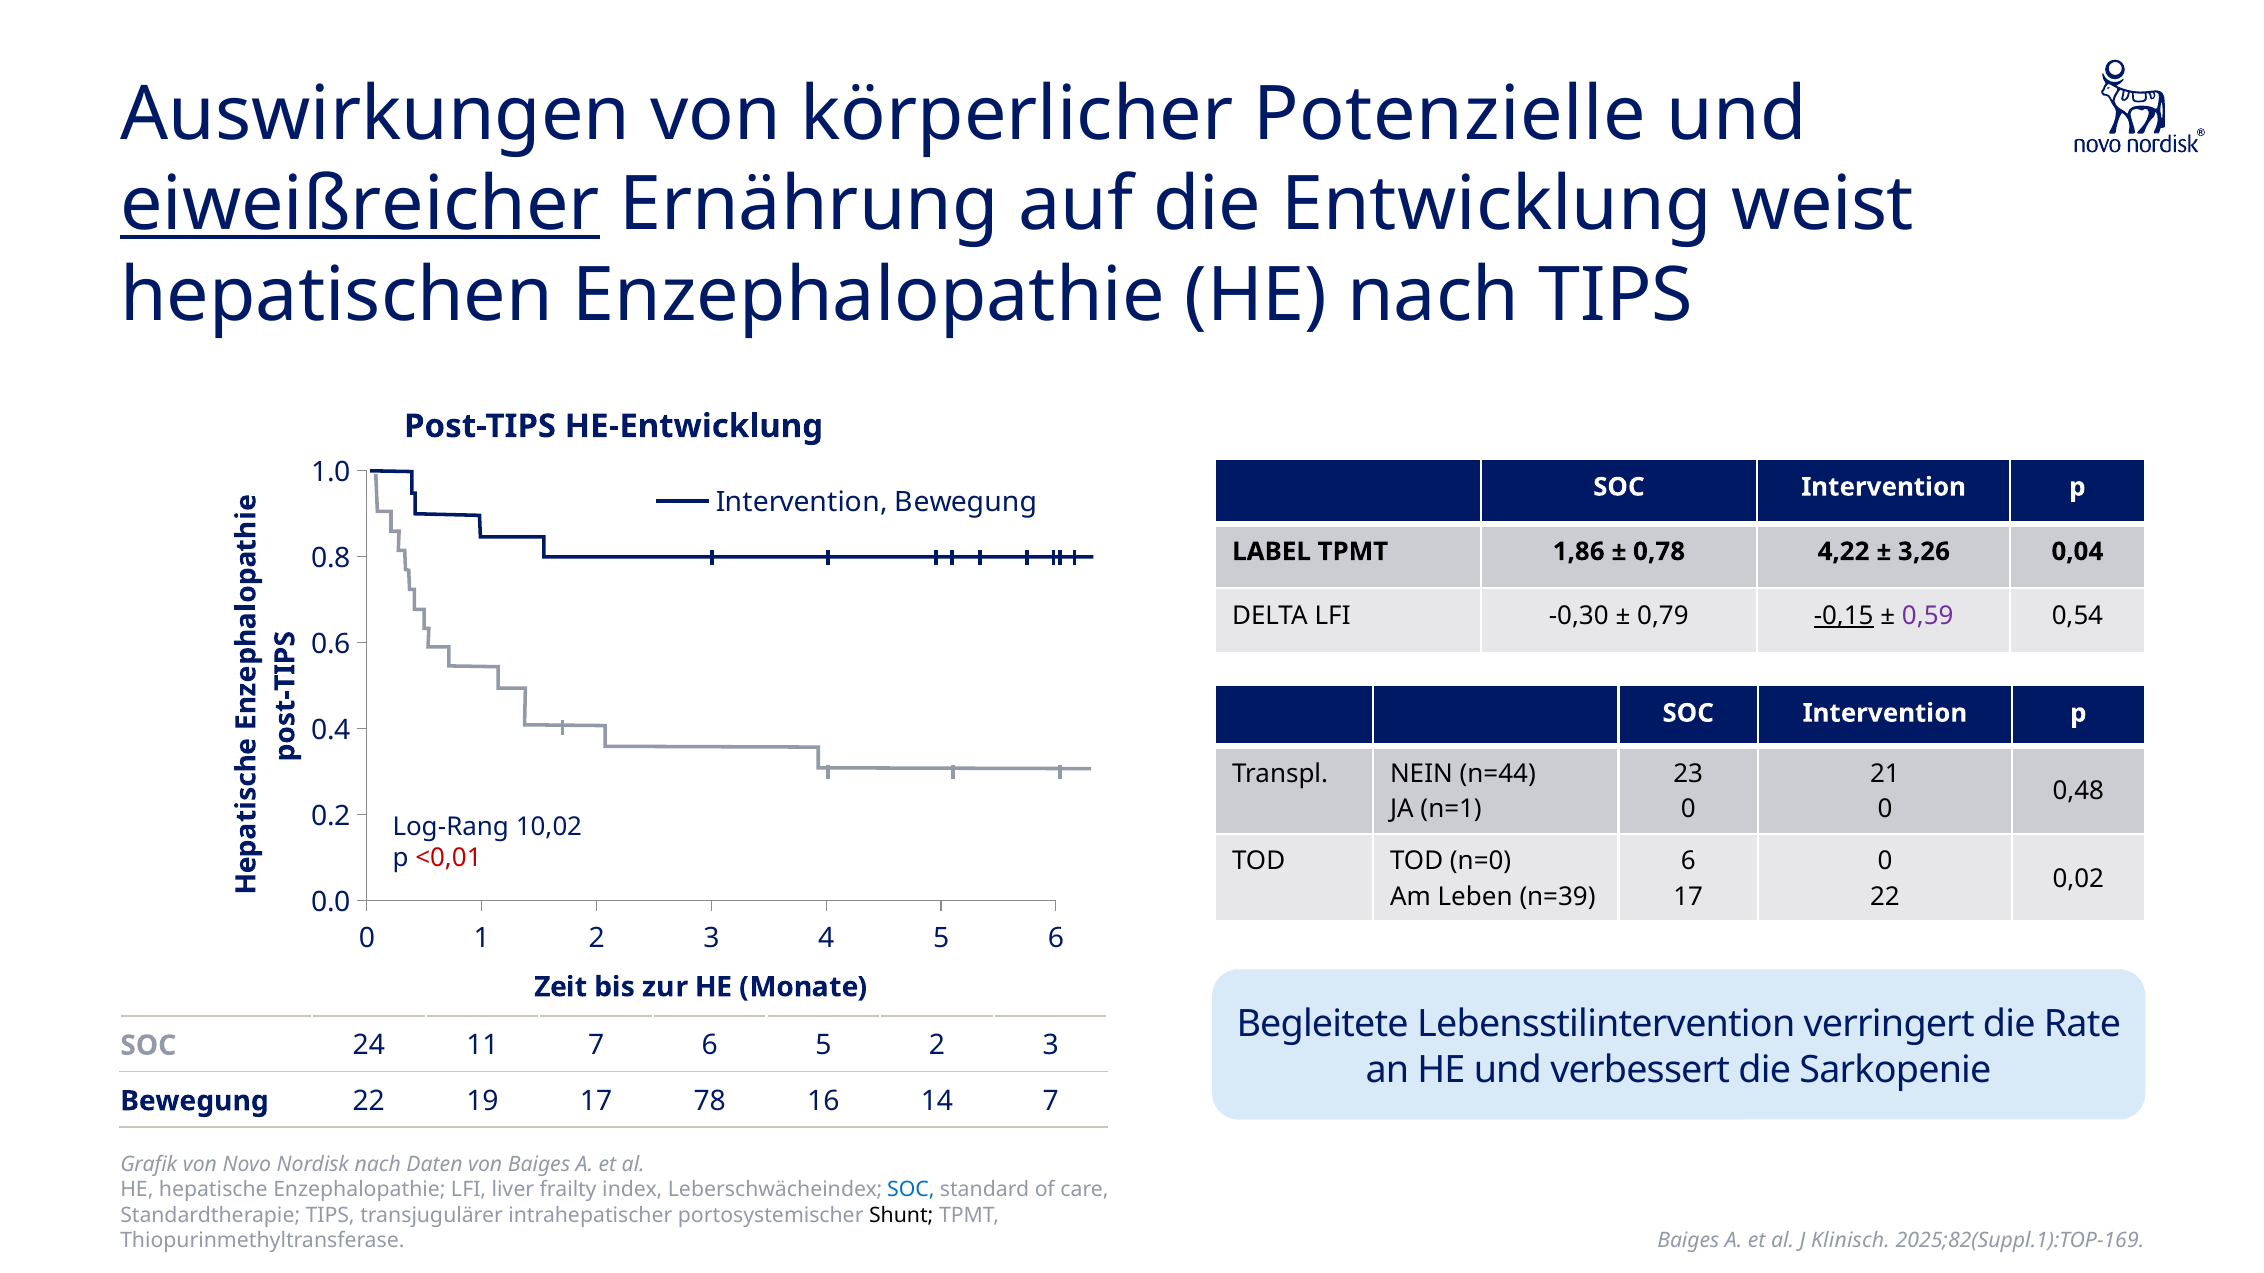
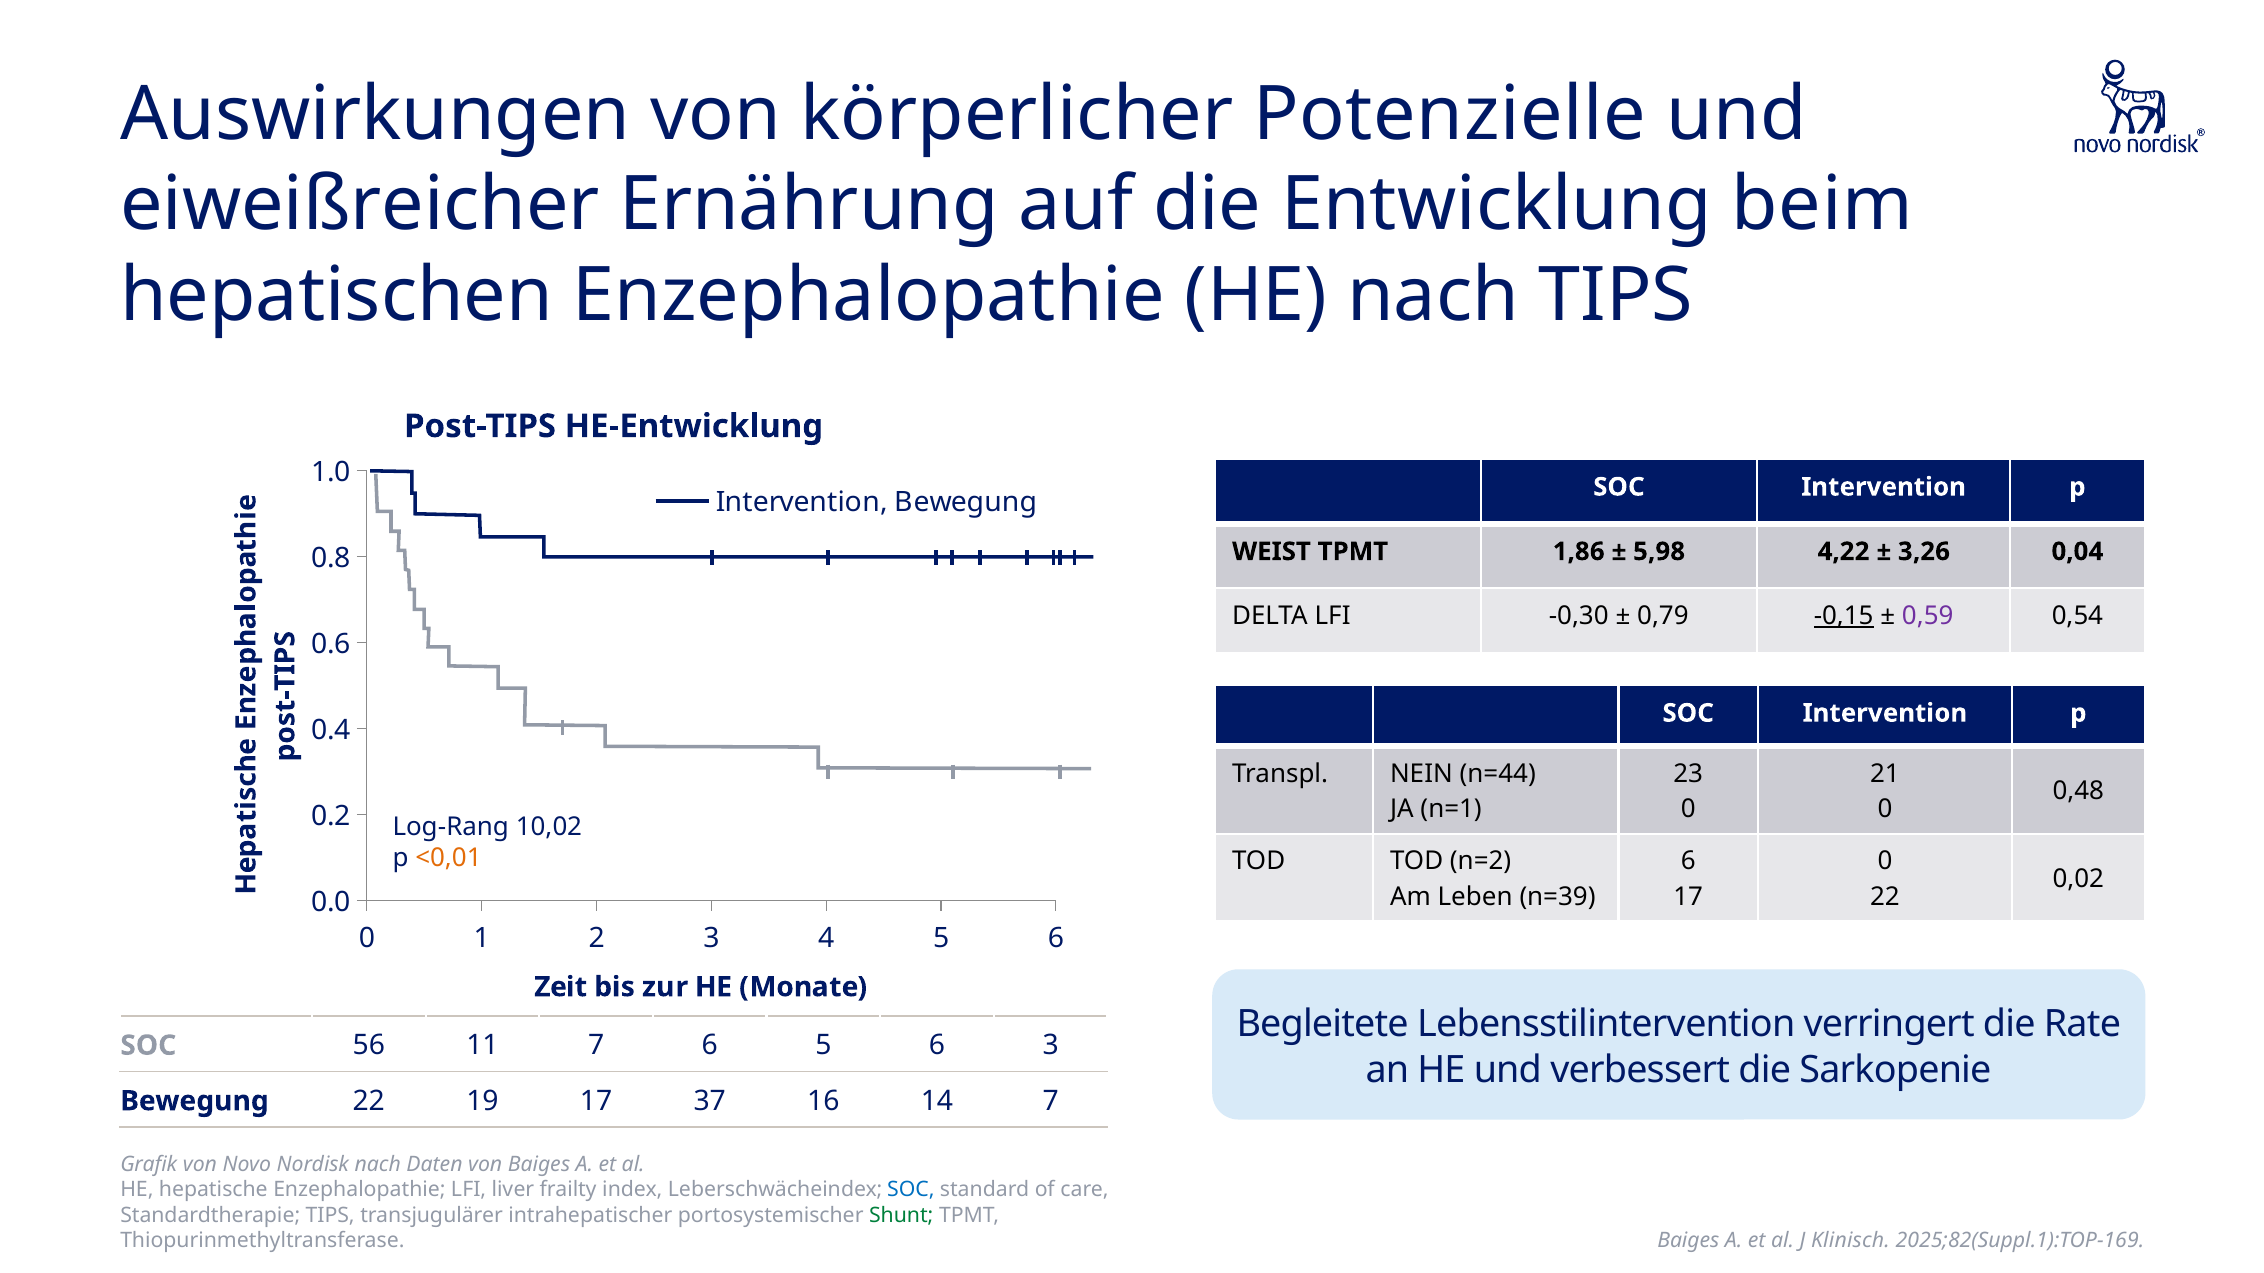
eiweißreicher underline: present -> none (360, 205)
weist: weist -> beim (1822, 205)
LABEL: LABEL -> WEIST (1272, 552)
0,78: 0,78 -> 5,98 (1659, 552)
<0,01 colour: red -> orange (448, 859)
n=0: n=0 -> n=2 (1481, 862)
24: 24 -> 56 (369, 1046)
6 5 2: 2 -> 6 (937, 1046)
78: 78 -> 37 (710, 1101)
Shunt colour: black -> green (901, 1216)
